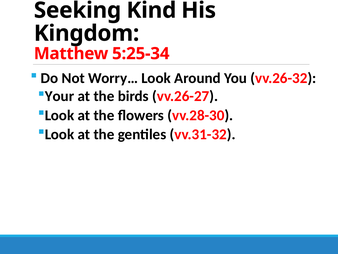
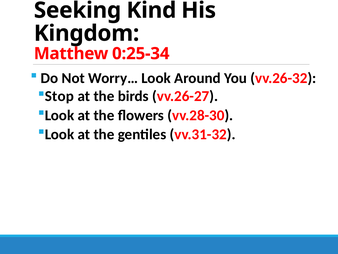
5:25-34: 5:25-34 -> 0:25-34 (141, 53)
Your: Your -> Stop (59, 96)
